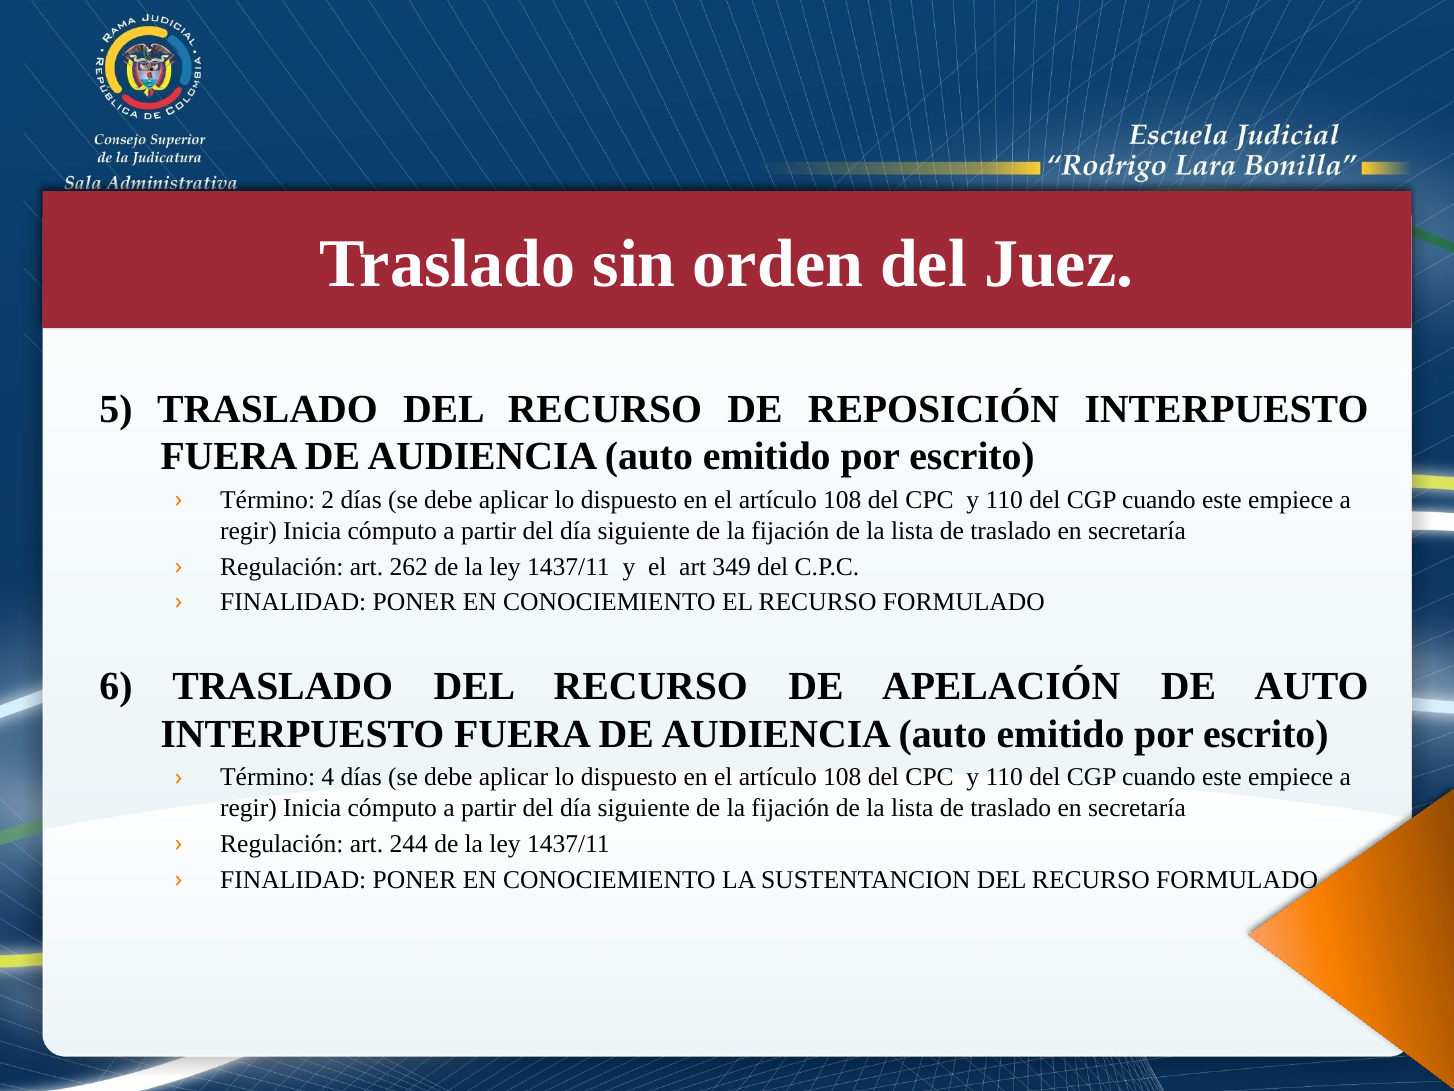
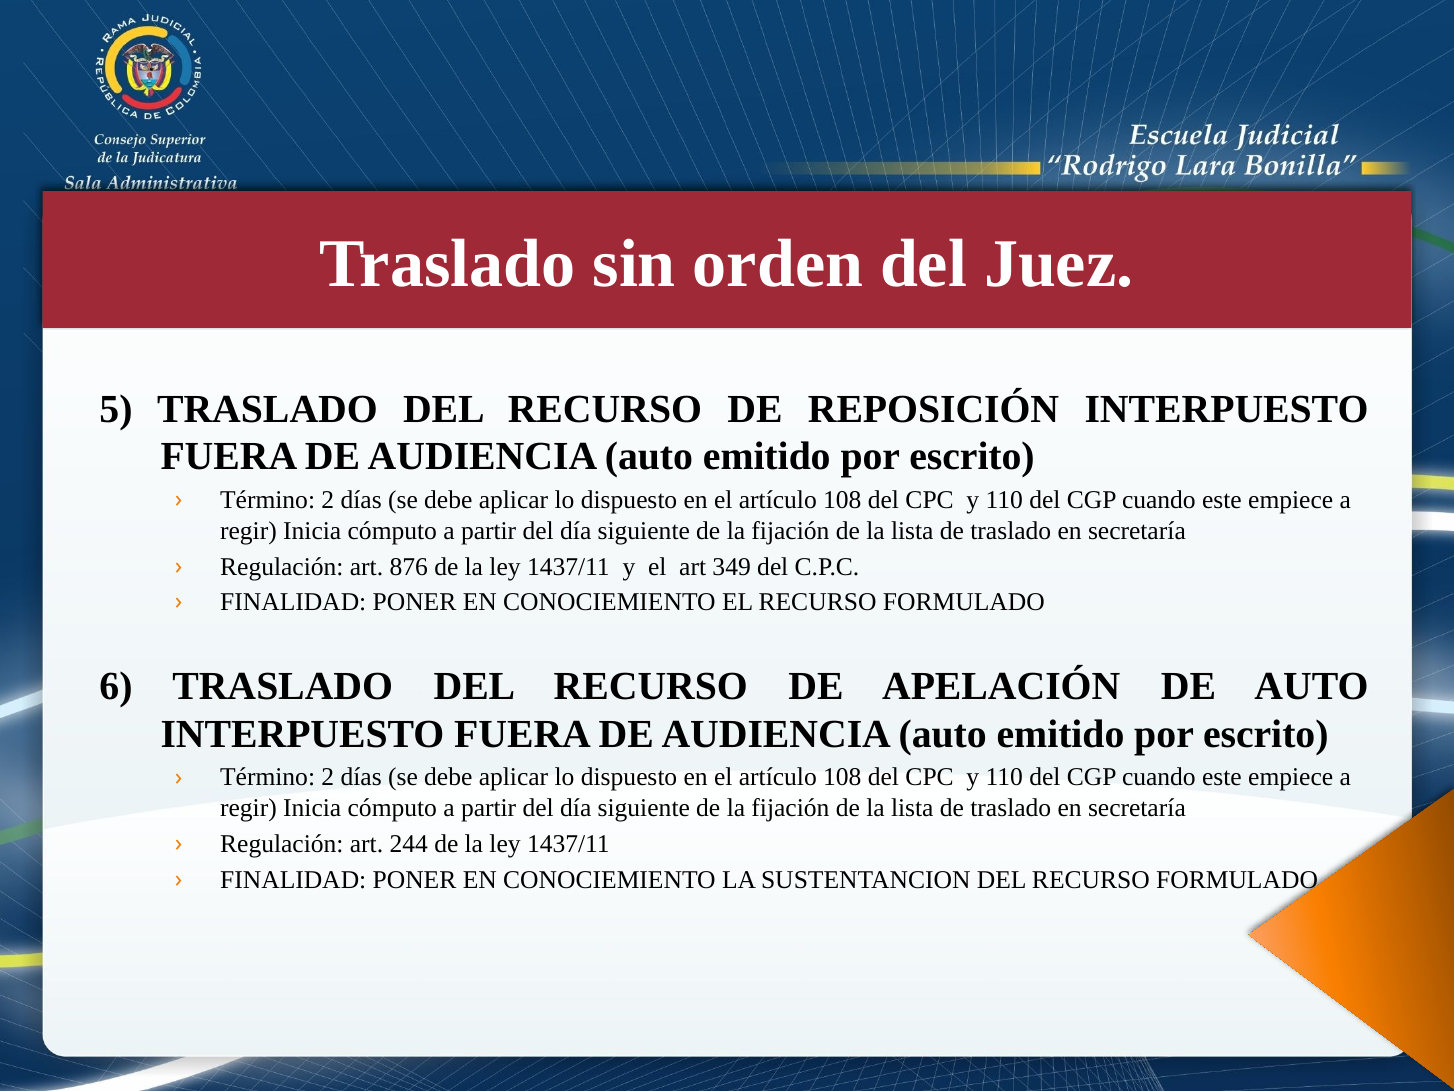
262: 262 -> 876 (409, 566)
4: 4 -> 2 (328, 777)
